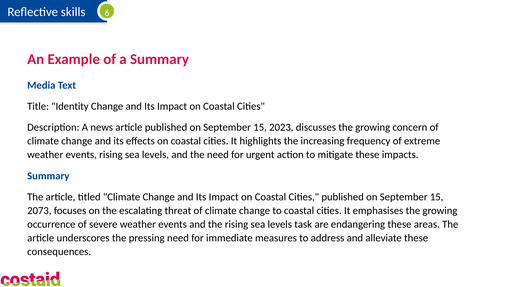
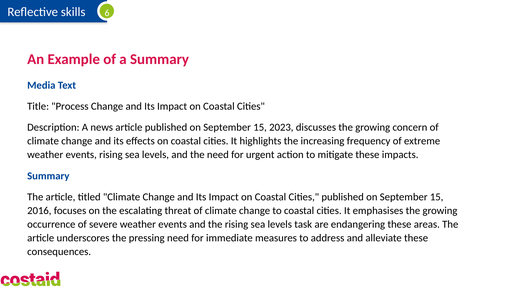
Identity: Identity -> Process (70, 107)
2073: 2073 -> 2016 (39, 211)
